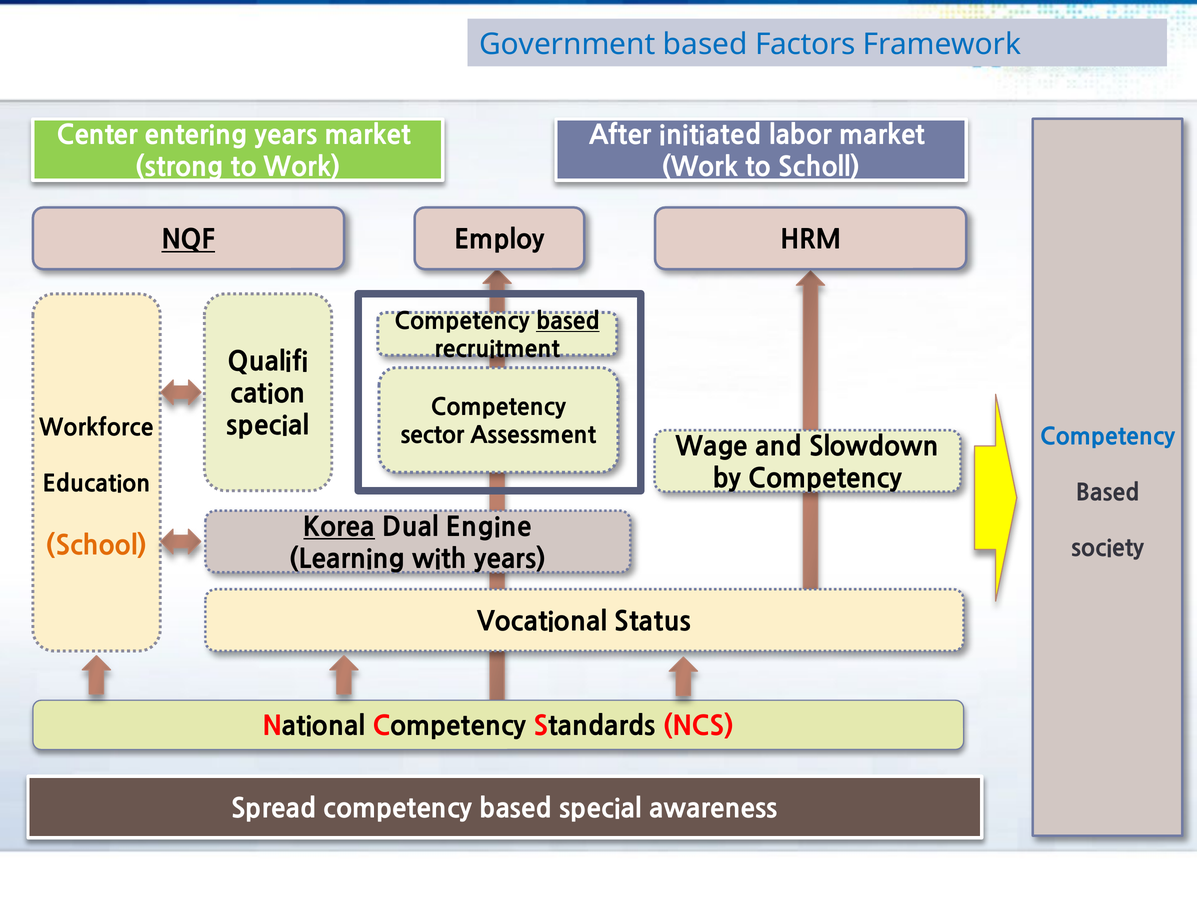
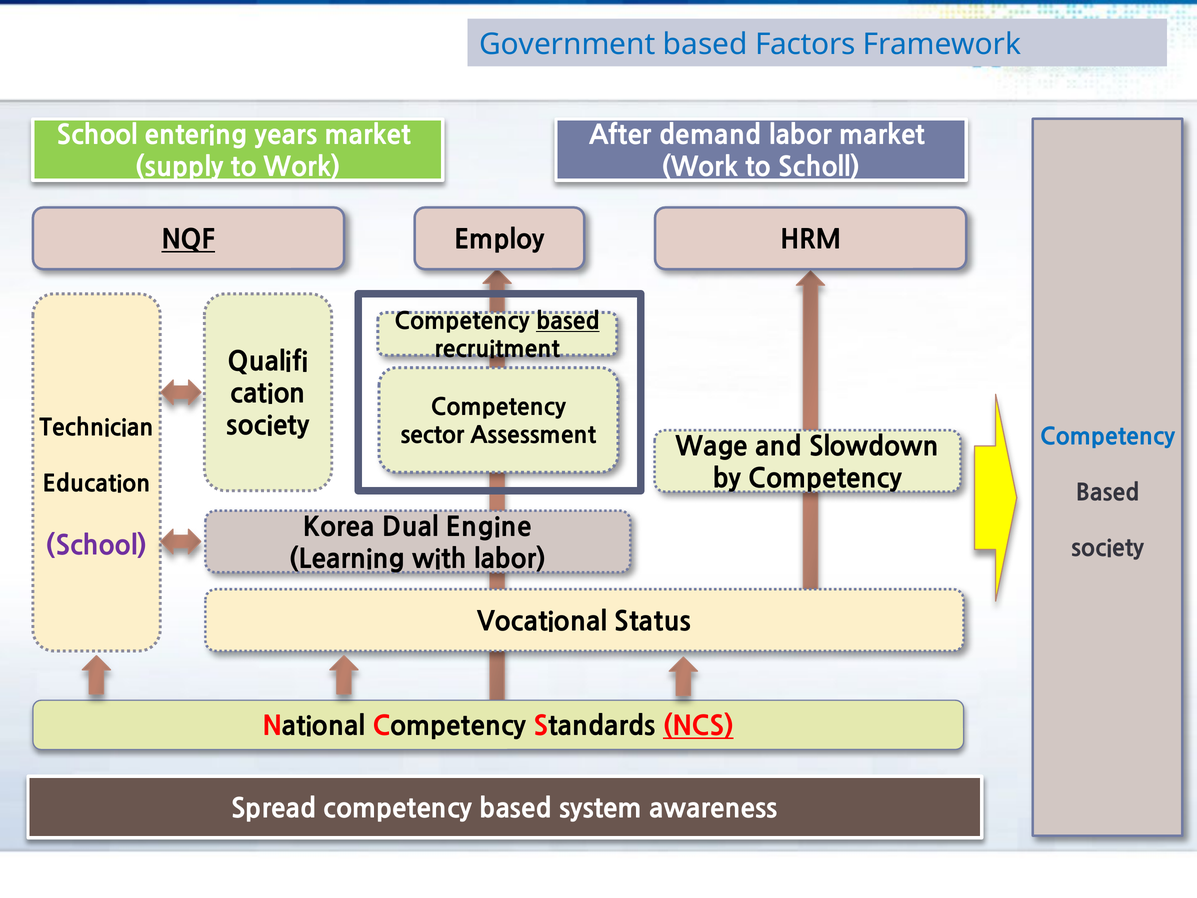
Center: Center -> School (97, 136)
initiated: initiated -> demand (710, 136)
strong: strong -> supply (179, 167)
special: special -> society (268, 426)
Workforce: Workforce -> Technician (96, 428)
Korea underline: present -> none (339, 527)
School colour: orange -> purple (97, 546)
with years: years -> labor (510, 559)
NCS underline: none -> present (698, 726)
based special: special -> system (601, 809)
